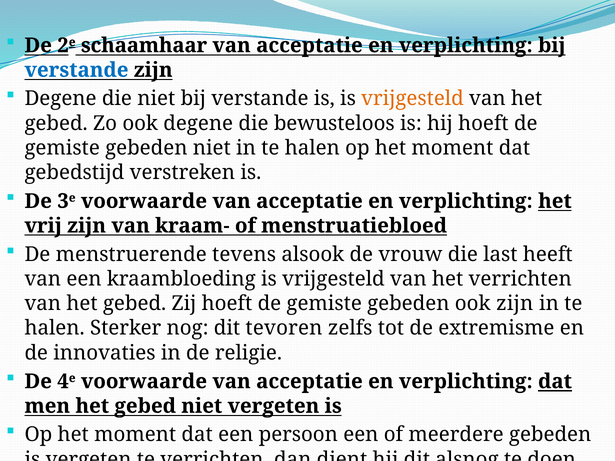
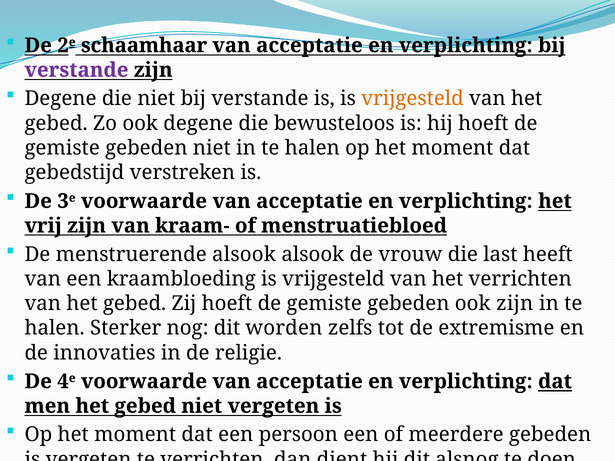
verstande colour: blue -> purple (76, 70)
menstruerende tevens: tevens -> alsook (244, 255)
tevoren: tevoren -> worden (284, 328)
